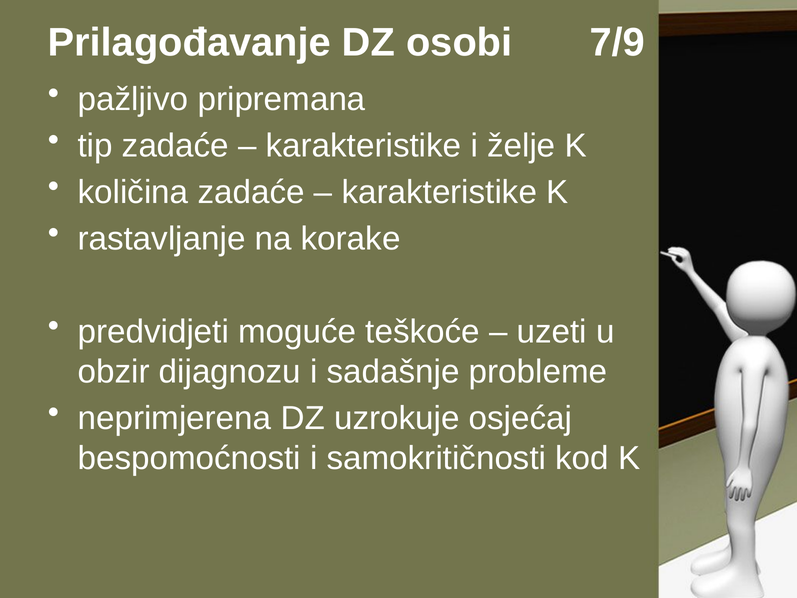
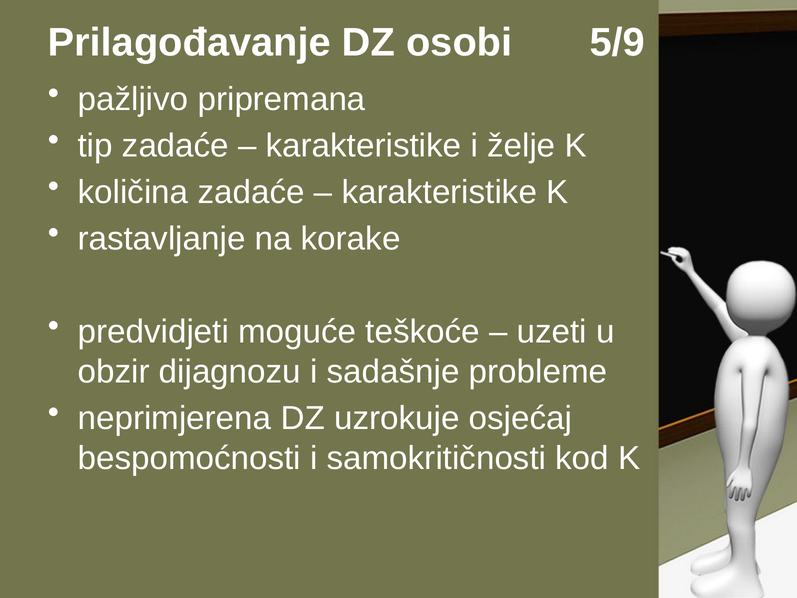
7/9: 7/9 -> 5/9 (617, 43)
